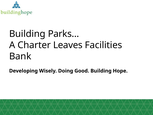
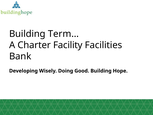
Parks…: Parks… -> Term… (63, 34)
Leaves: Leaves -> Facility (68, 45)
